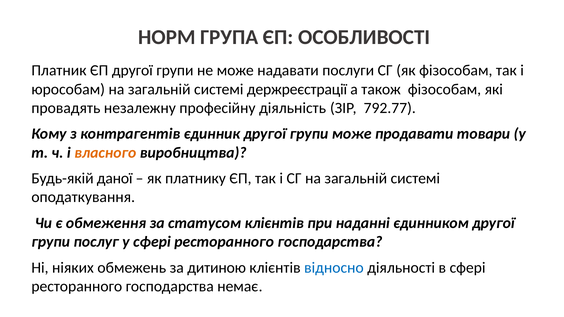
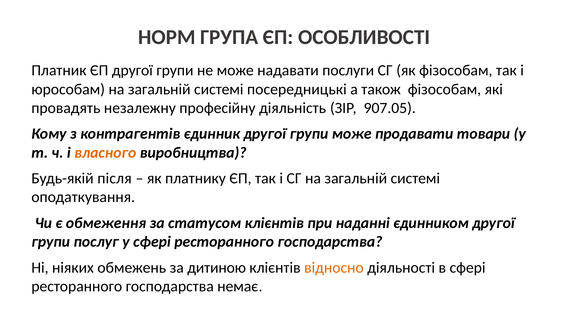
держреєстрації: держреєстрації -> посередницькі (297, 89)
792.77: 792.77 -> 907.05 (390, 108)
даної: даної -> після (115, 179)
відносно colour: blue -> orange (334, 268)
